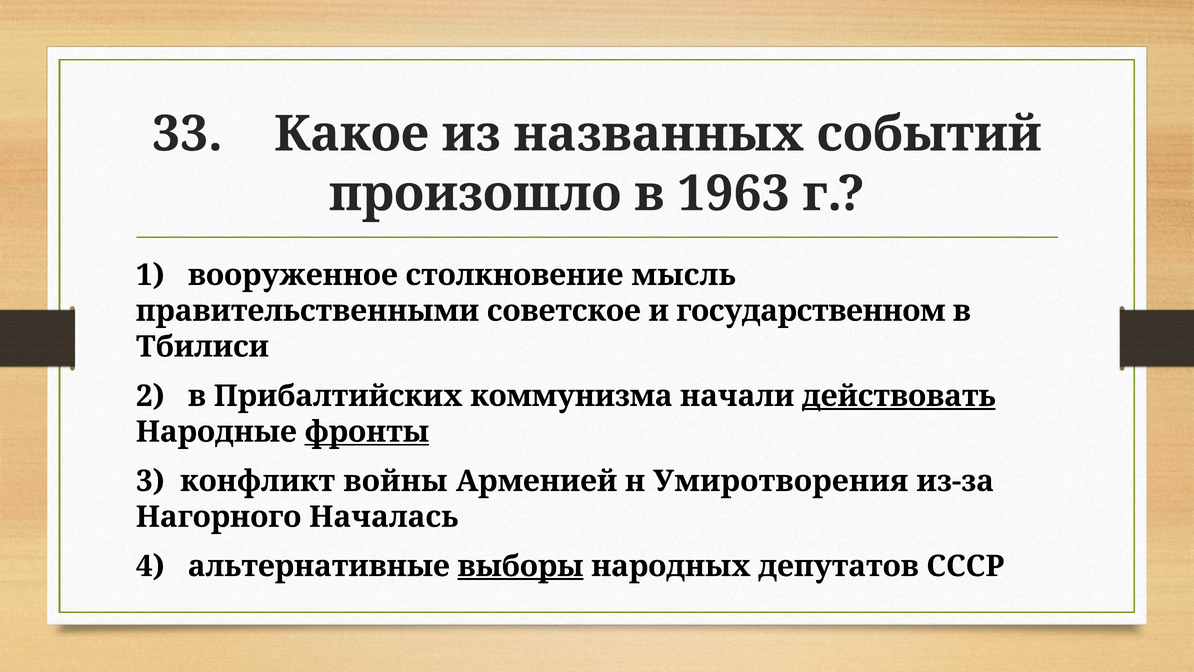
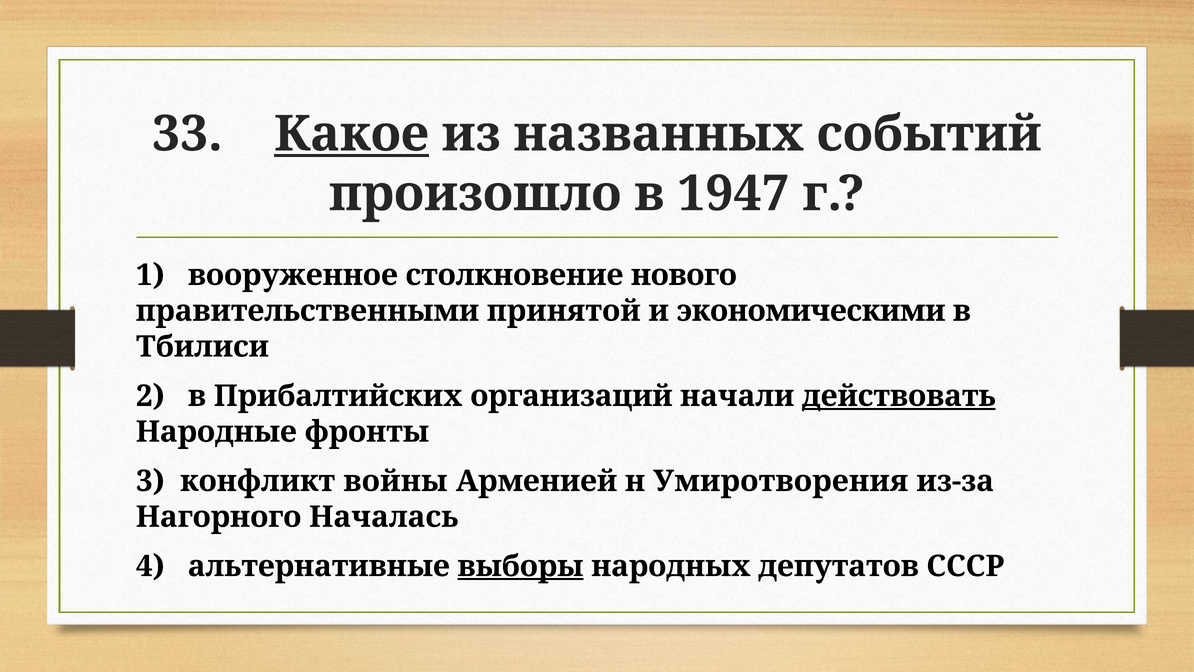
Какое underline: none -> present (352, 134)
1963: 1963 -> 1947 (733, 194)
мысль: мысль -> нового (684, 275)
советское: советское -> принятой (564, 311)
государственном: государственном -> экономическими (811, 311)
коммунизма: коммунизма -> организаций (571, 396)
фронты underline: present -> none (367, 432)
